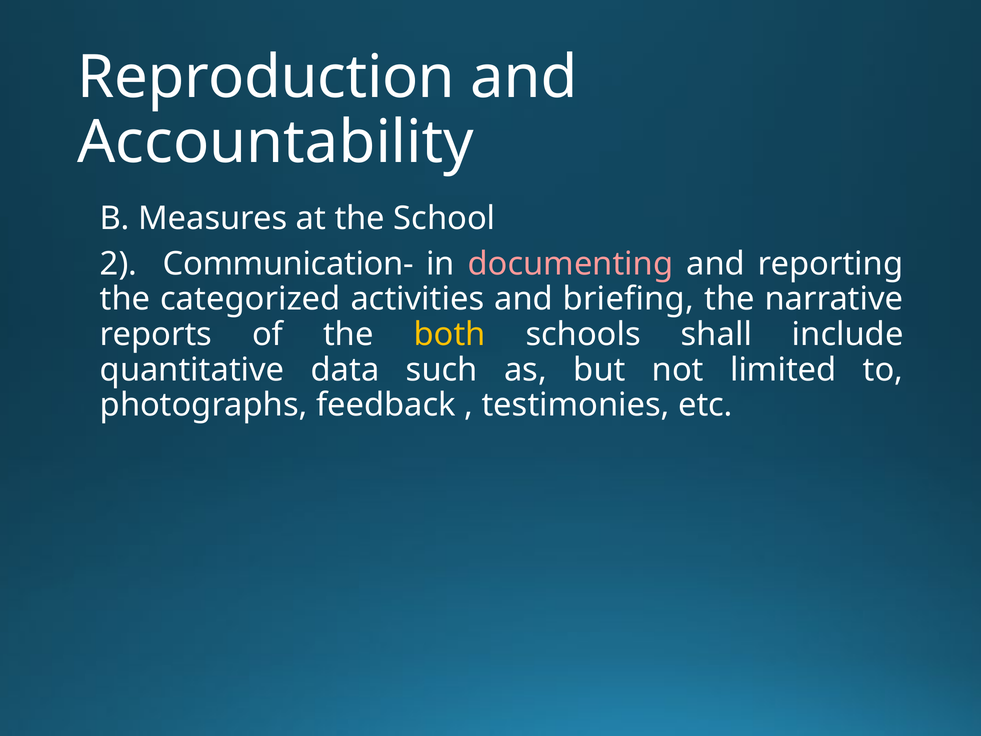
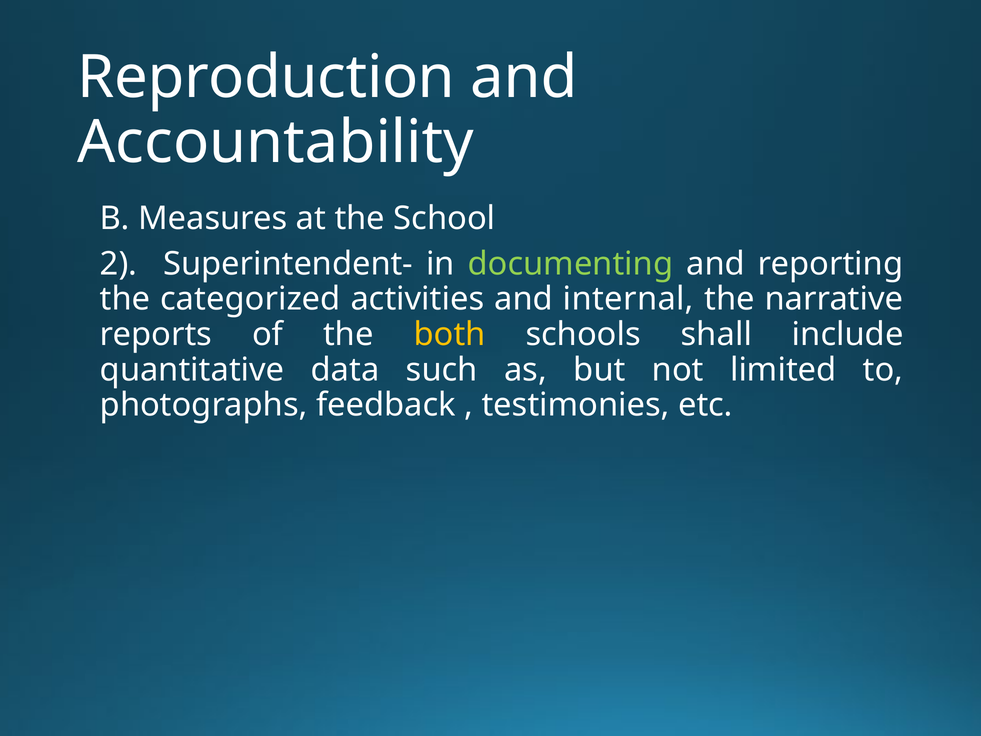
Communication-: Communication- -> Superintendent- (288, 264)
documenting colour: pink -> light green (570, 264)
briefing: briefing -> internal (628, 299)
